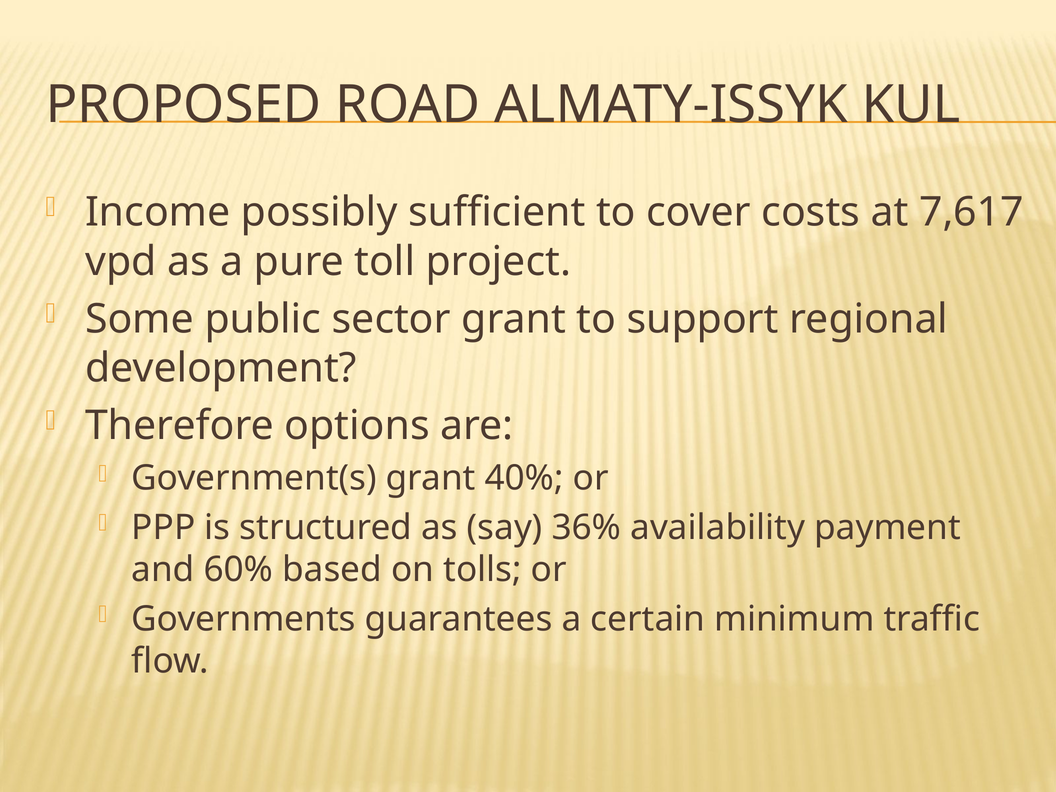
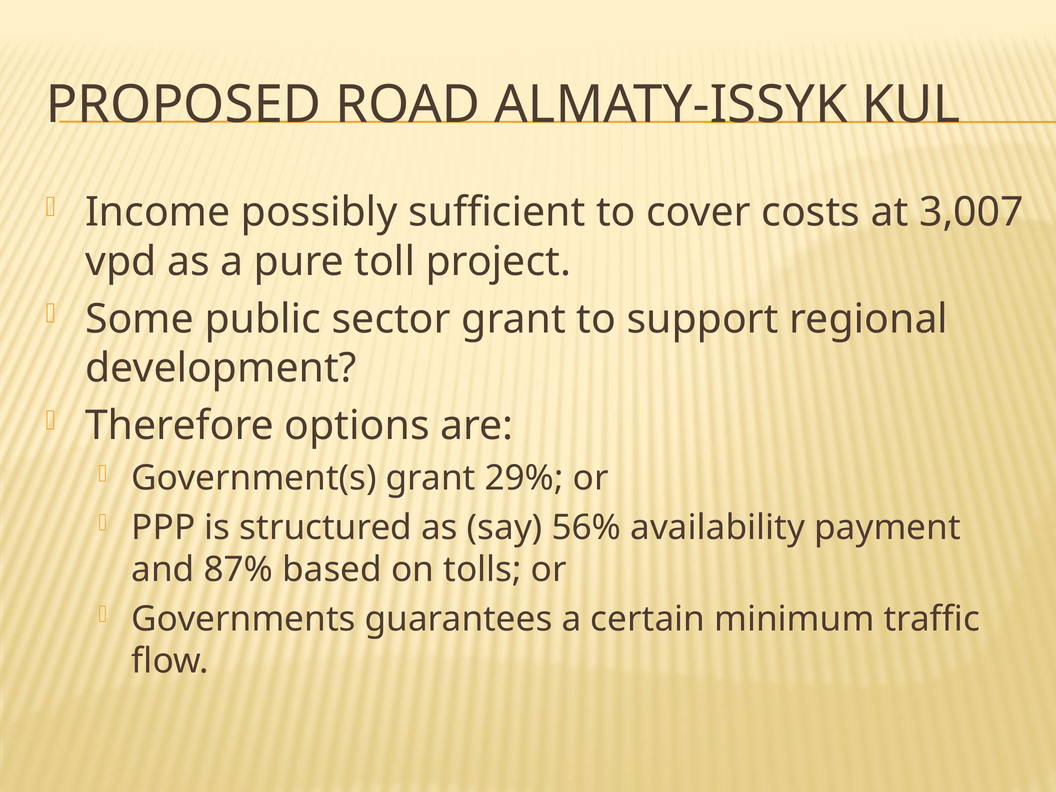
7,617: 7,617 -> 3,007 (971, 212)
40%: 40% -> 29% (524, 478)
36%: 36% -> 56% (586, 528)
60%: 60% -> 87% (238, 570)
